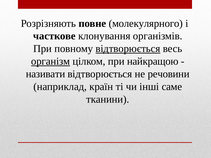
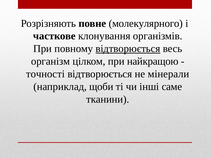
організм underline: present -> none (51, 61)
називати: називати -> точності (45, 74)
речовини: речовини -> мінерали (169, 74)
країн: країн -> щоби (101, 87)
